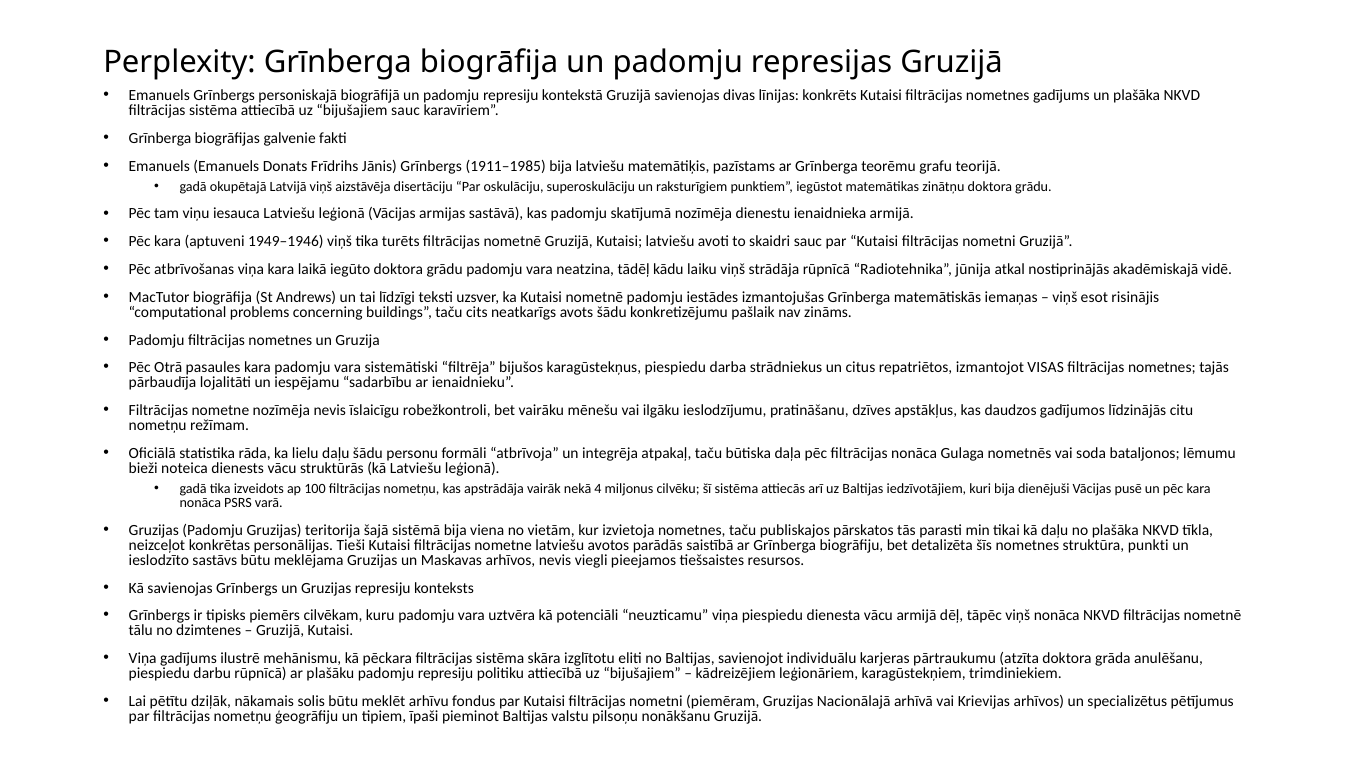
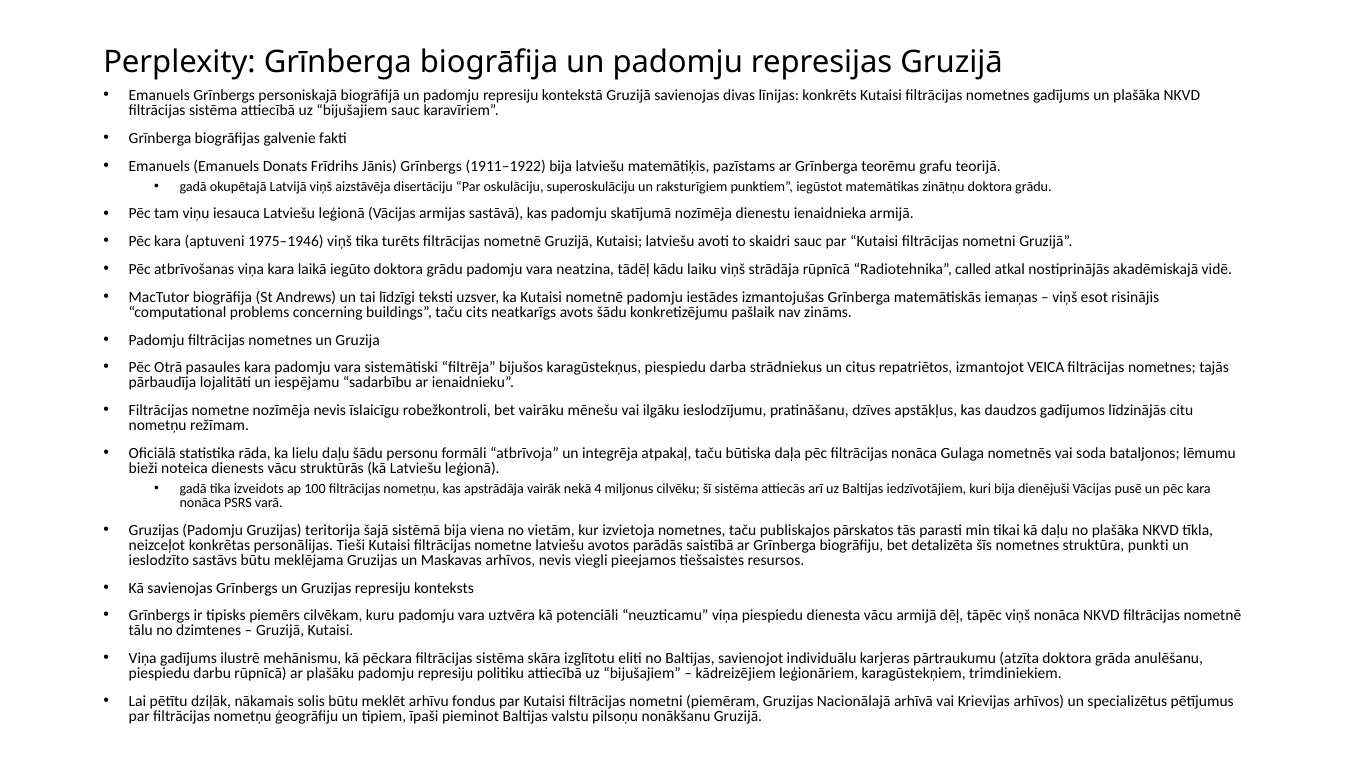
1911–1985: 1911–1985 -> 1911–1922 (506, 166)
1949–1946: 1949–1946 -> 1975–1946 (286, 242)
jūnija: jūnija -> called (973, 269)
VISAS: VISAS -> VEICA (1046, 368)
